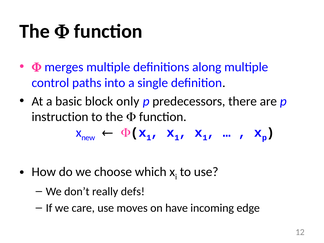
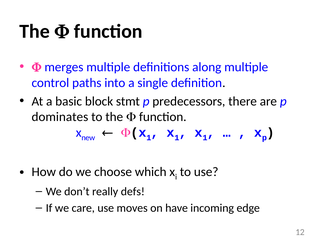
only: only -> stmt (128, 101)
instruction: instruction -> dominates (60, 117)
